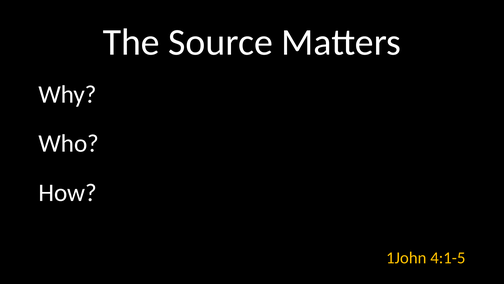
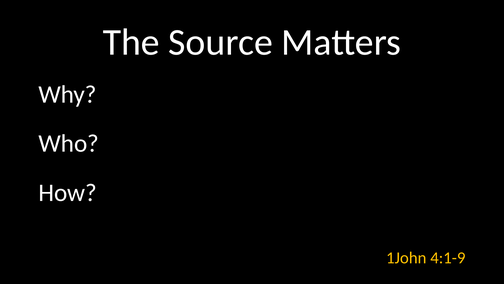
4:1-5: 4:1-5 -> 4:1-9 (448, 258)
